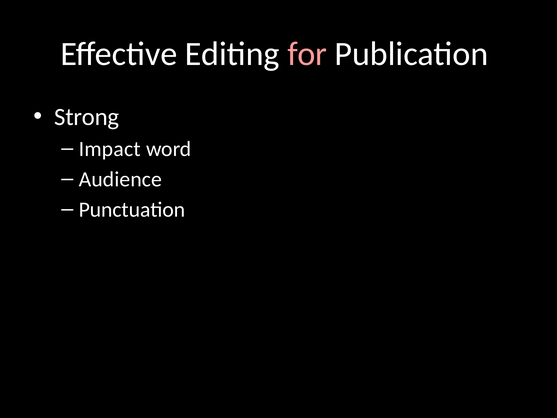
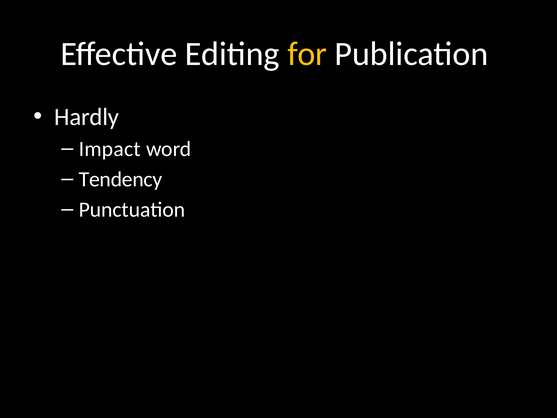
for colour: pink -> yellow (307, 54)
Strong: Strong -> Hardly (87, 117)
Audience: Audience -> Tendency (121, 179)
